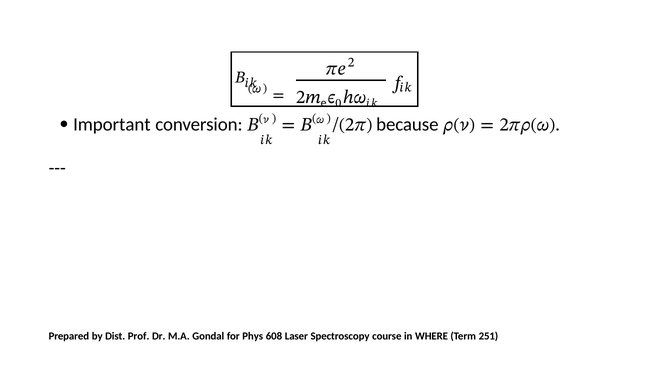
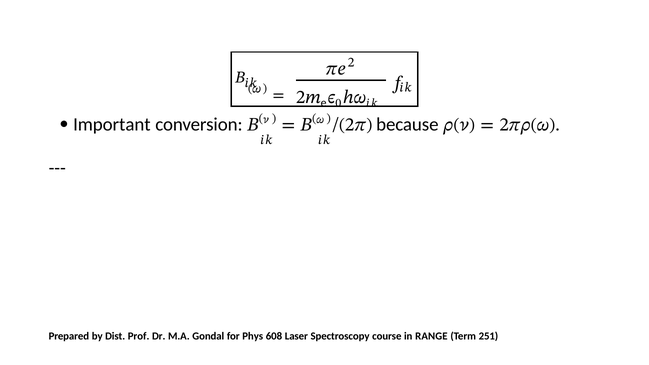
WHERE: WHERE -> RANGE (431, 336)
